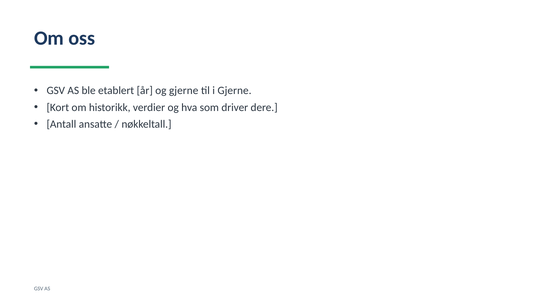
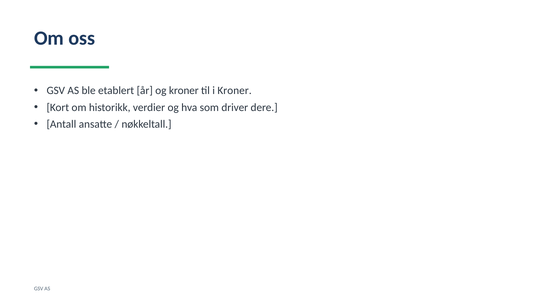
og gjerne: gjerne -> kroner (184, 91)
i Gjerne: Gjerne -> Kroner (235, 91)
